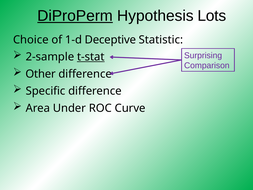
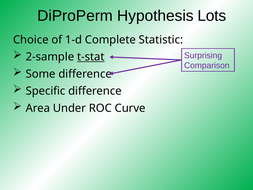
DiProPerm underline: present -> none (75, 16)
Deceptive: Deceptive -> Complete (110, 40)
Other: Other -> Some (41, 74)
